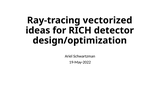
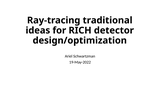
vectorized: vectorized -> traditional (108, 20)
